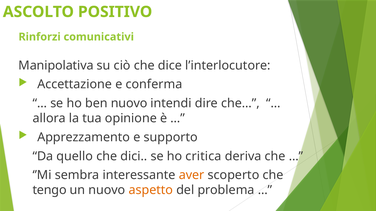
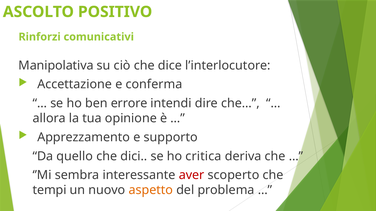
ben nuovo: nuovo -> errore (129, 104)
aver colour: orange -> red (192, 176)
tengo: tengo -> tempi (50, 191)
